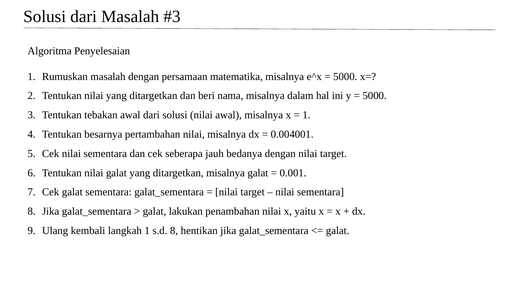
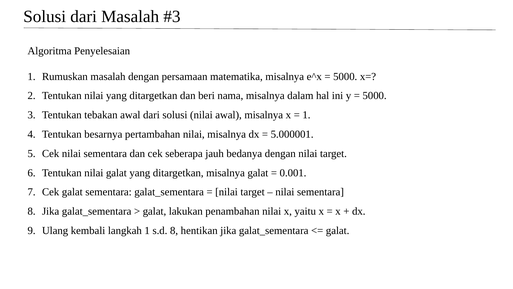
0.004001: 0.004001 -> 5.000001 (292, 134)
